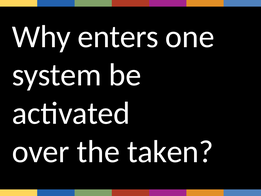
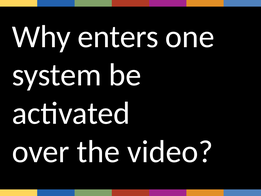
taken: taken -> video (170, 152)
